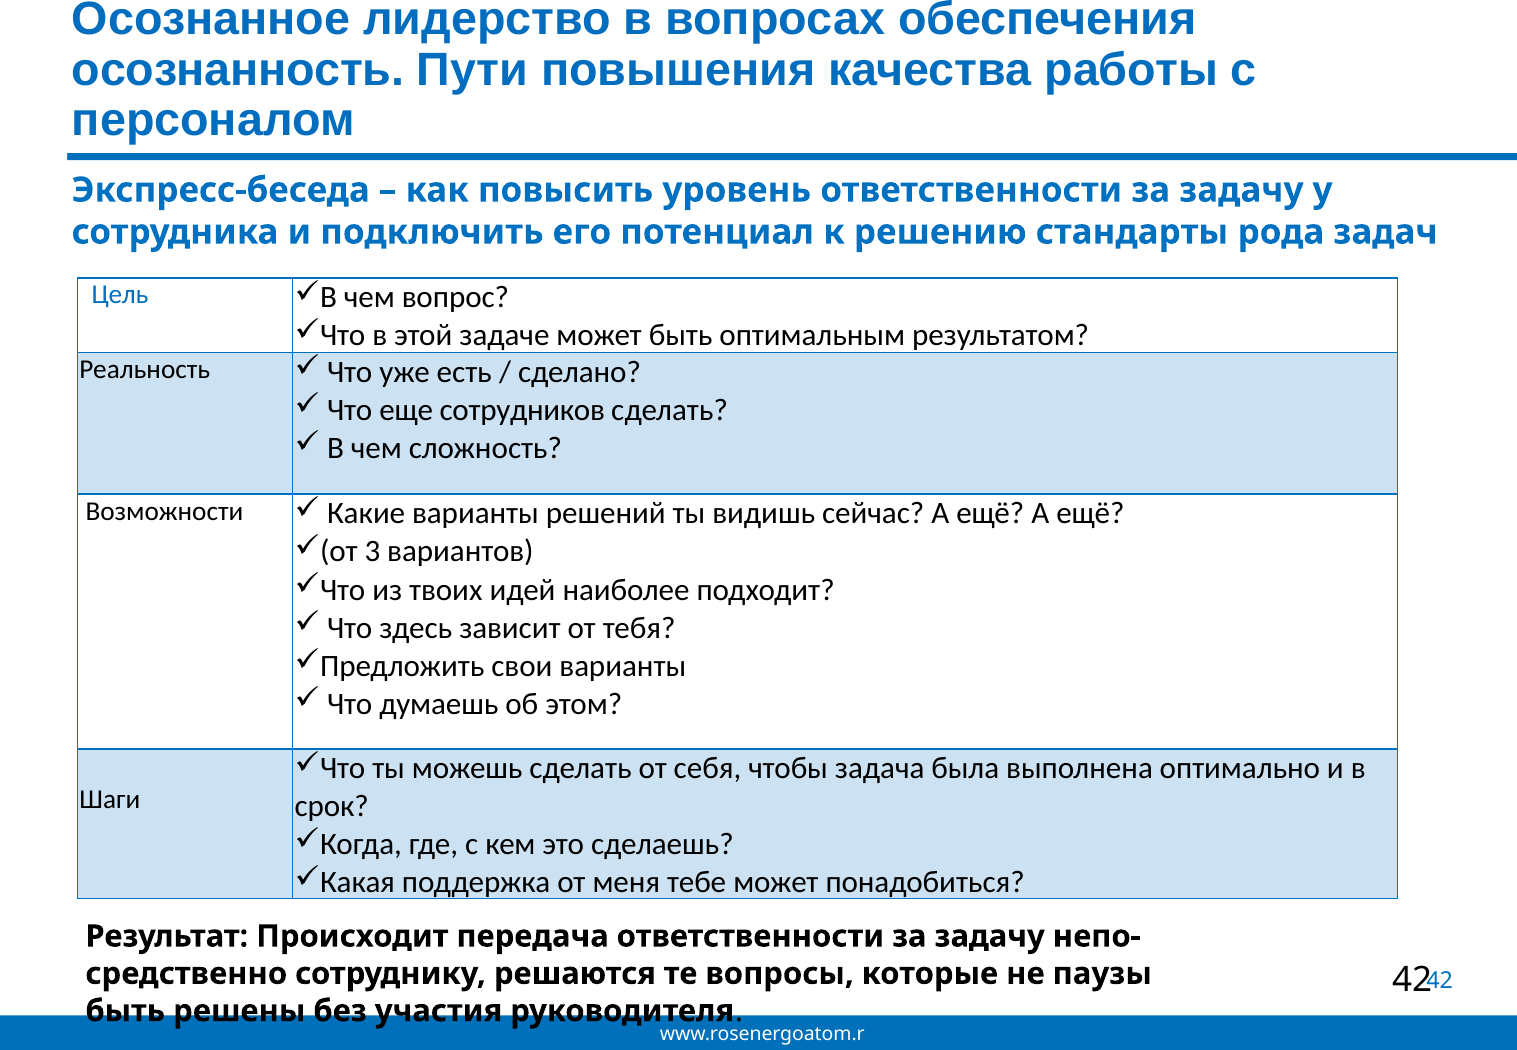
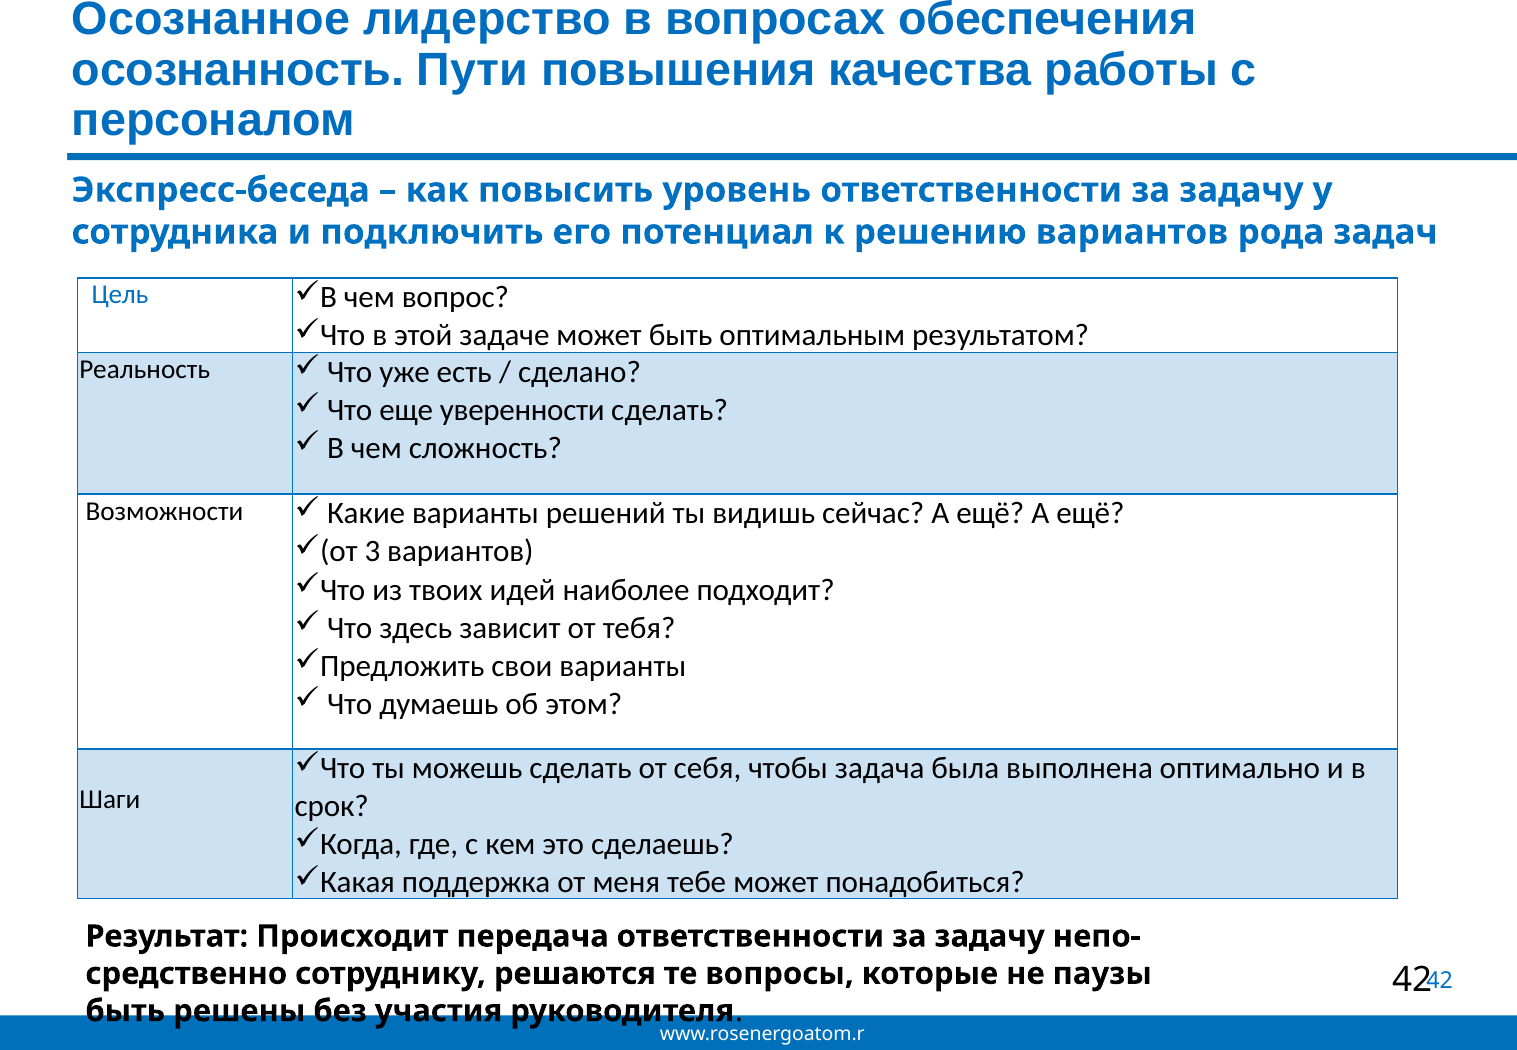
решению стандарты: стандарты -> вариантов (1132, 232)
сотрудников: сотрудников -> уверенности (522, 410)
